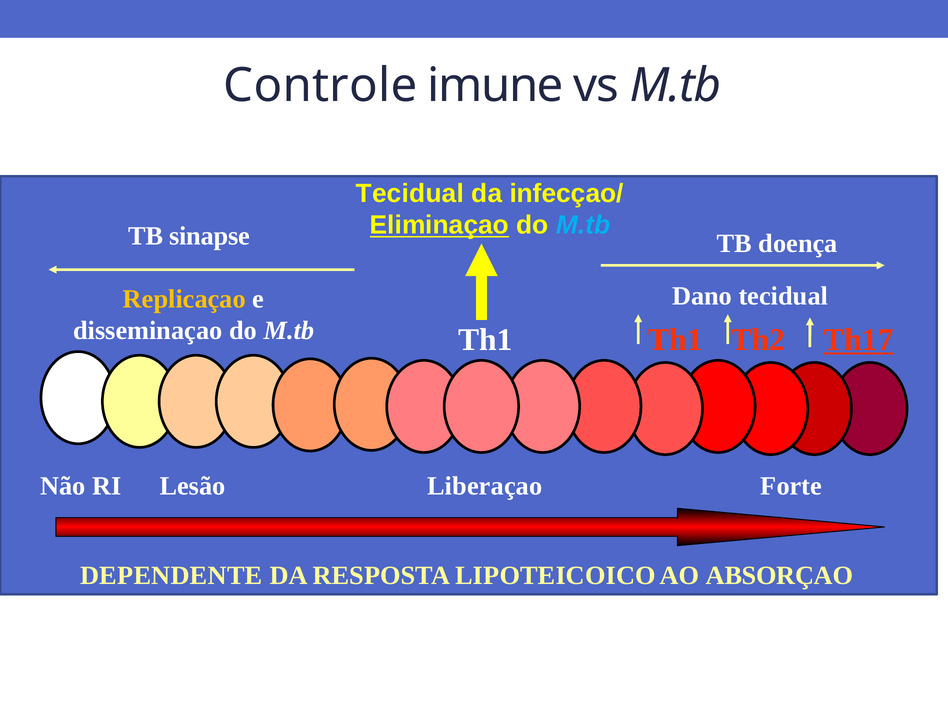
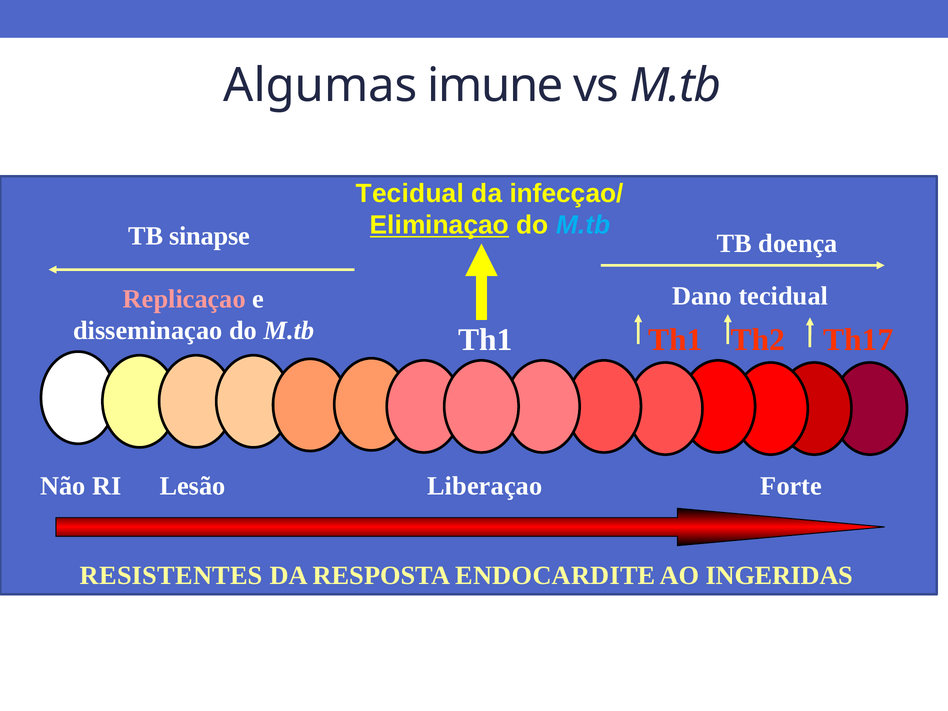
Controle: Controle -> Algumas (321, 86)
Replicaçao colour: yellow -> pink (184, 299)
Th17 underline: present -> none (858, 340)
DEPENDENTE: DEPENDENTE -> RESISTENTES (171, 576)
LIPOTEICOICO: LIPOTEICOICO -> ENDOCARDITE (555, 576)
ABSORÇAO: ABSORÇAO -> INGERIDAS (779, 576)
